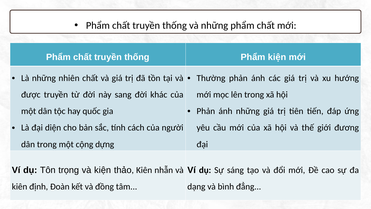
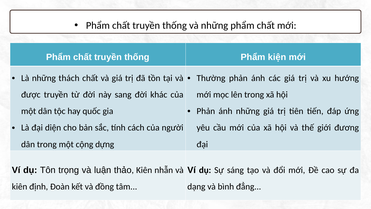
nhiên: nhiên -> thách (69, 78)
và kiện: kiện -> luận (103, 170)
